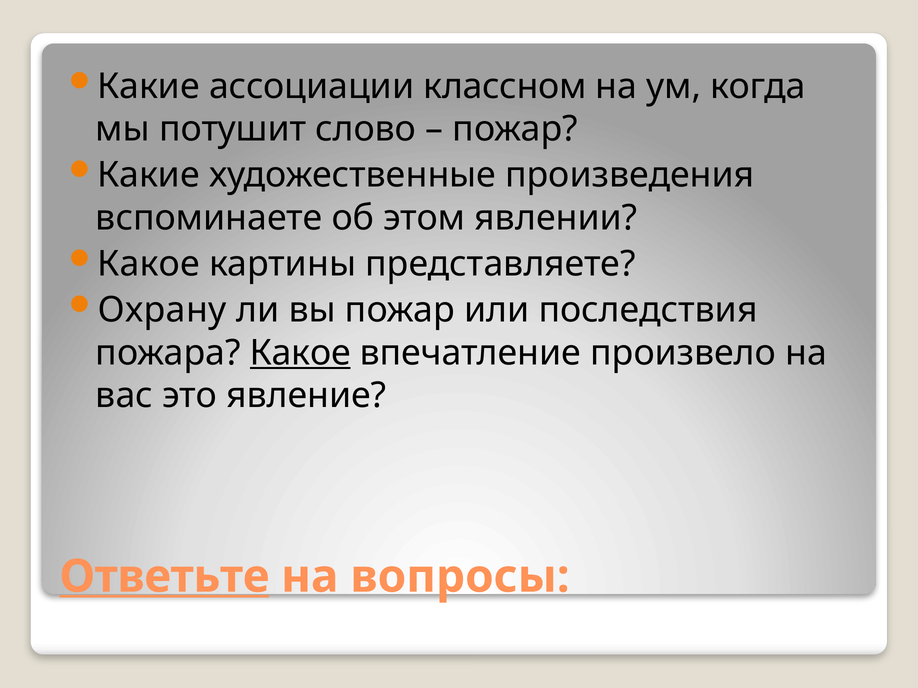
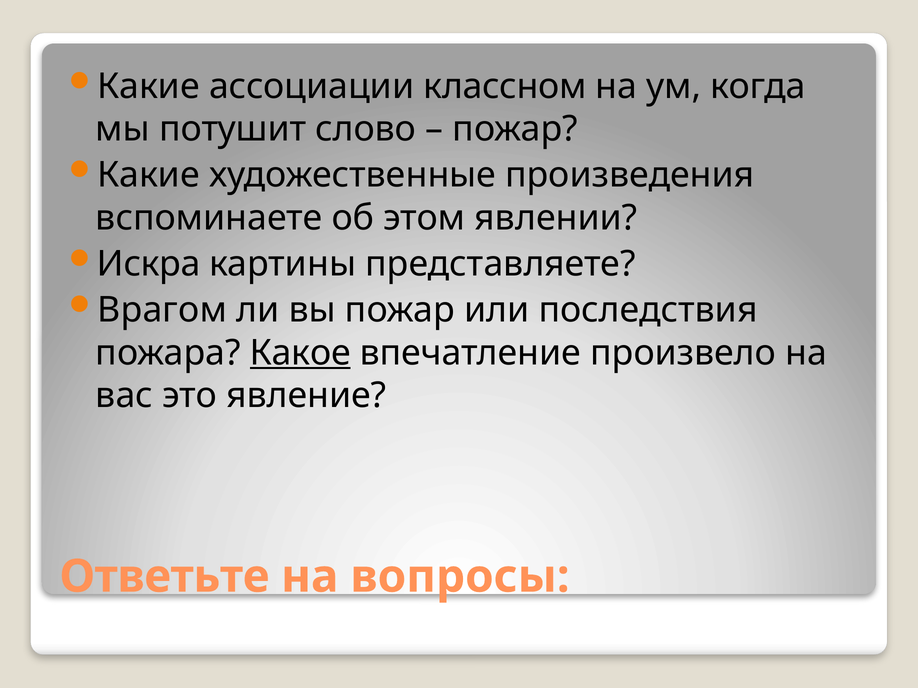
Какое: Какое -> Искра (149, 264)
Охрану: Охрану -> Врагом (162, 310)
Ответьте underline: present -> none (164, 577)
